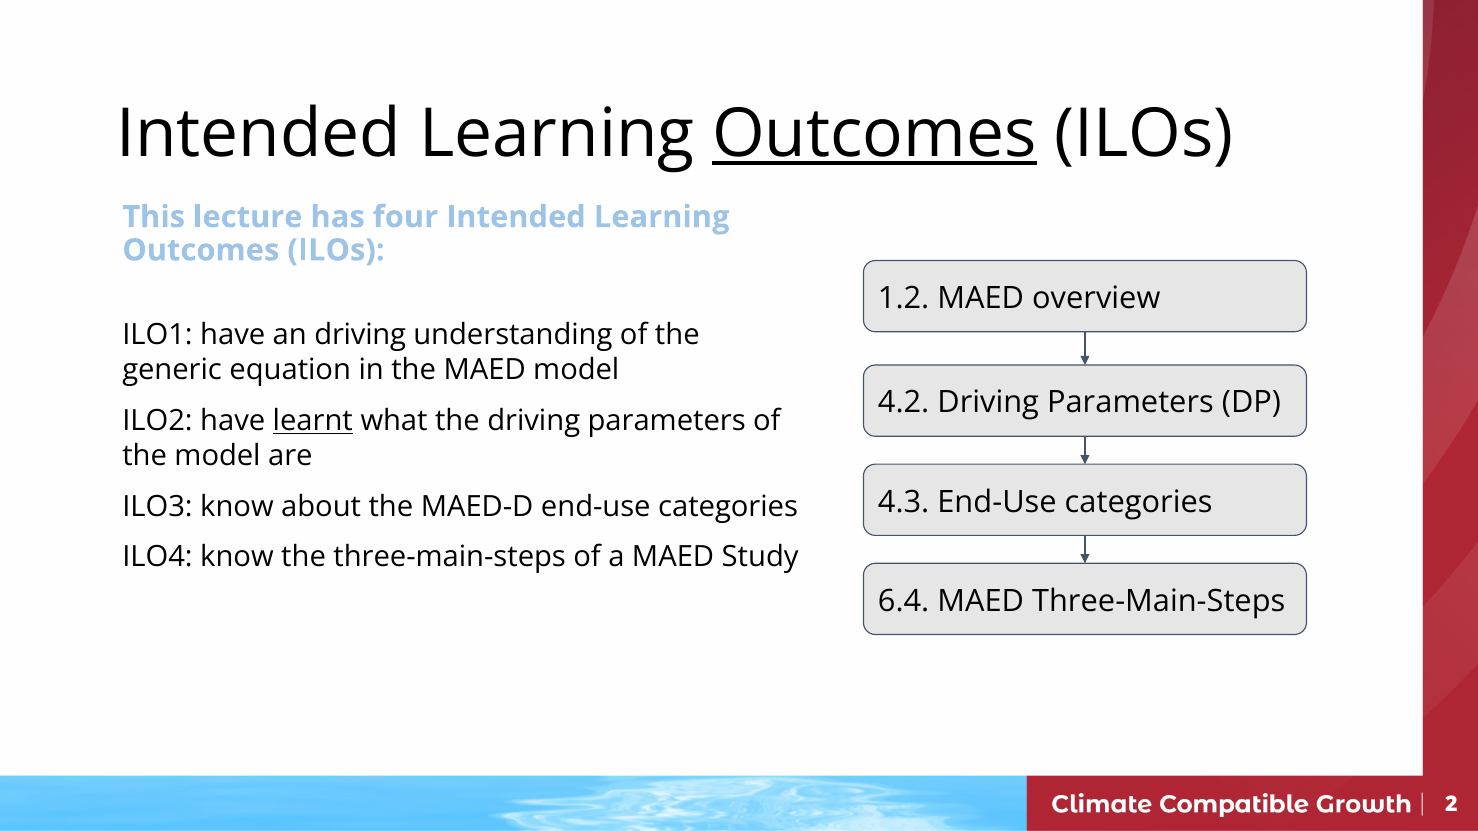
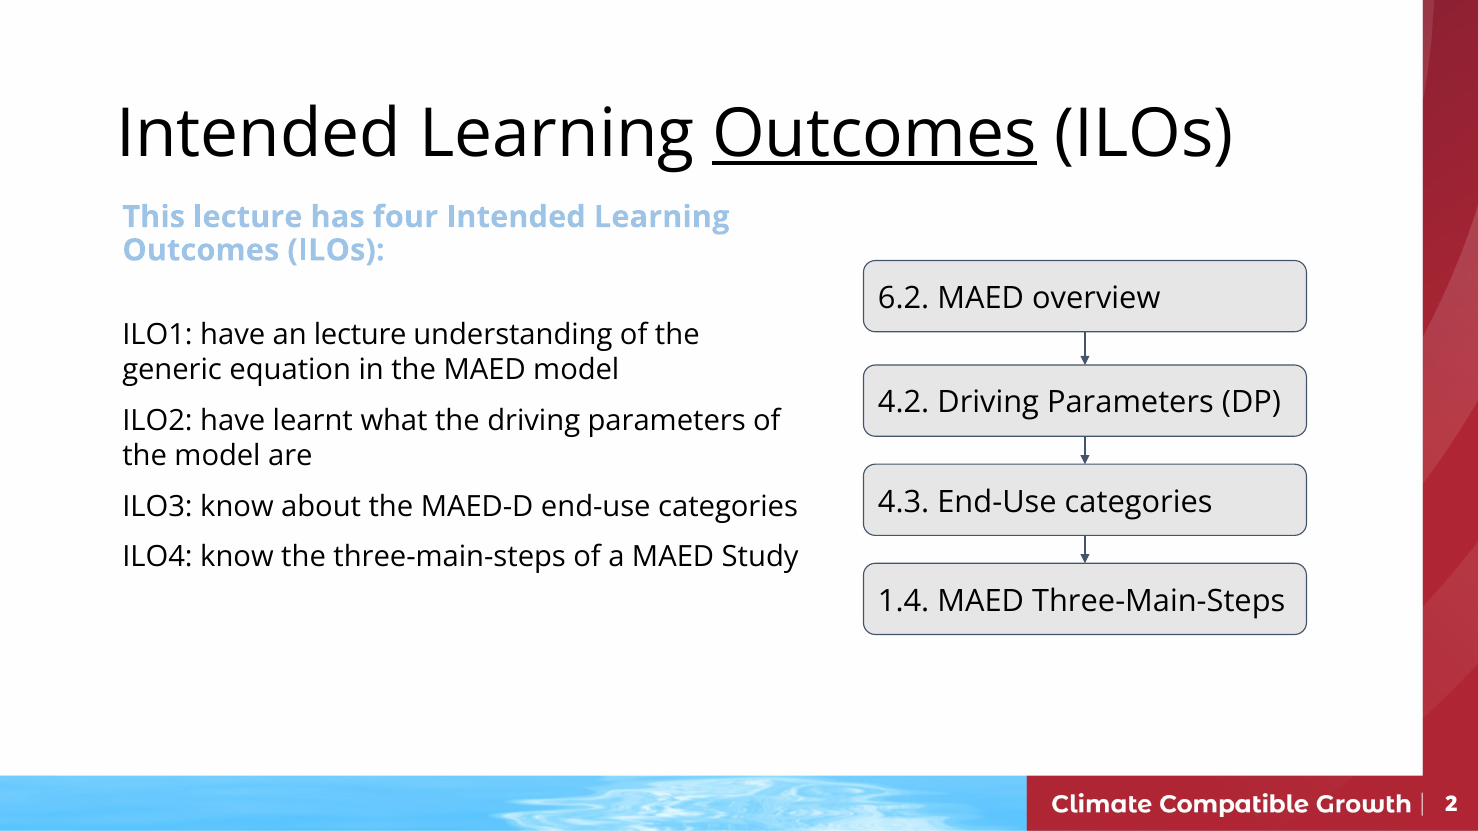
1.2: 1.2 -> 6.2 (904, 298)
an driving: driving -> lecture (360, 335)
learnt underline: present -> none (313, 421)
6.4: 6.4 -> 1.4 (904, 601)
